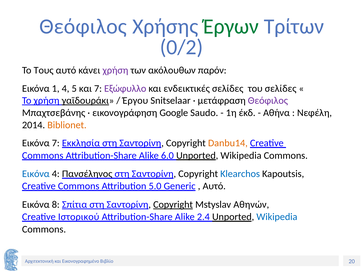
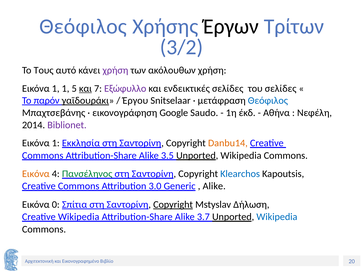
Έργων colour: green -> black (231, 26)
0/2: 0/2 -> 3/2 (181, 47)
ακόλουθων παρόν: παρόν -> χρήση (212, 70)
1 4: 4 -> 1 (66, 89)
και underline: none -> present (85, 89)
Το χρήση: χρήση -> παρόν (47, 101)
Θεόφιλος colour: purple -> blue (268, 101)
Biblionet colour: orange -> purple (67, 125)
7: 7 -> 1 (56, 143)
6.0: 6.0 -> 3.5 (167, 156)
Εικόνα colour: blue -> orange (36, 174)
Πανσέληνος colour: black -> green (87, 174)
5.0: 5.0 -> 3.0 (155, 186)
Αυτό: Αυτό -> Alike (214, 186)
8: 8 -> 0 (56, 205)
Αθηνών: Αθηνών -> Δήλωση (251, 205)
Creative Ιστορικού: Ιστορικού -> Wikipedia (79, 217)
2.4: 2.4 -> 3.7 (203, 217)
